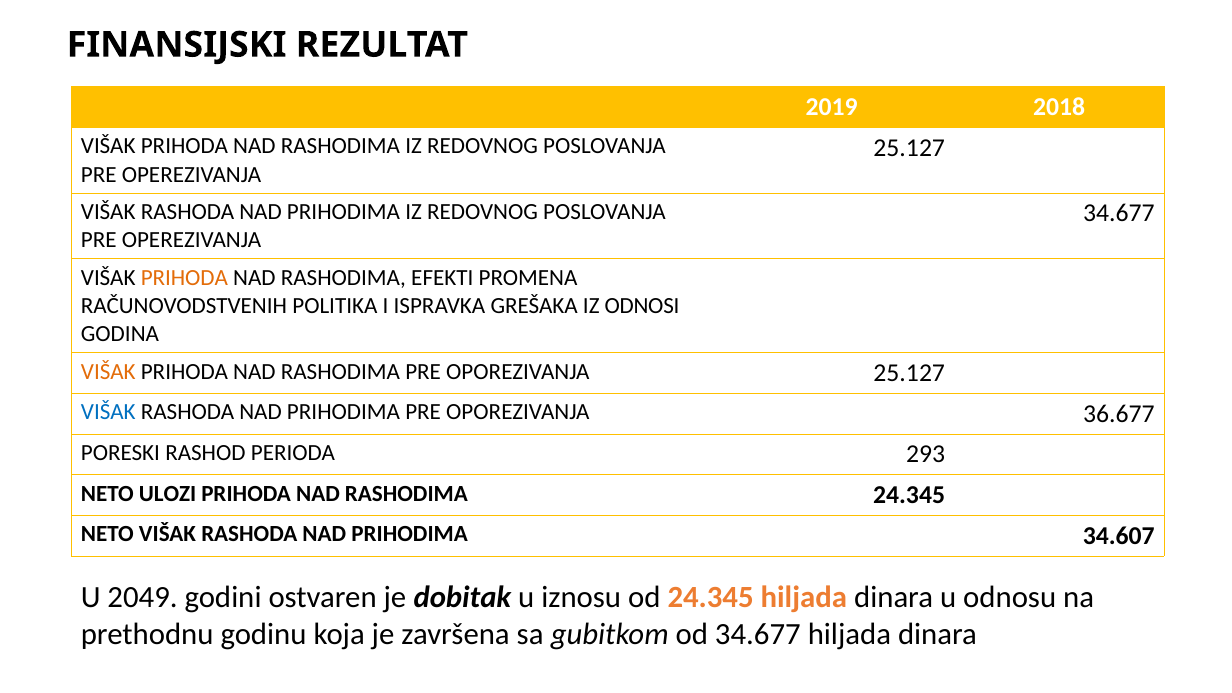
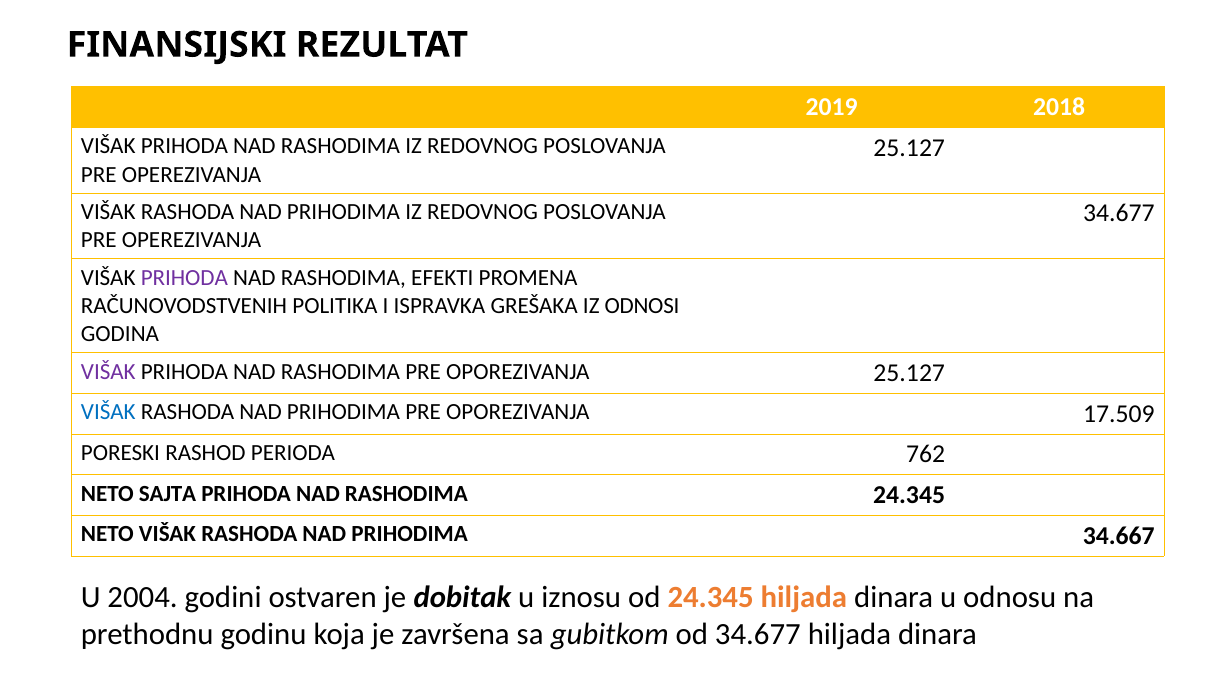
PRIHODA colour: orange -> purple (184, 278)
VIŠAK colour: orange -> purple (108, 371)
36.677: 36.677 -> 17.509 (1119, 414)
293: 293 -> 762 (926, 454)
ULOZI: ULOZI -> SAJTA (168, 494)
34.607: 34.607 -> 34.667 (1119, 536)
2049: 2049 -> 2004 (143, 598)
